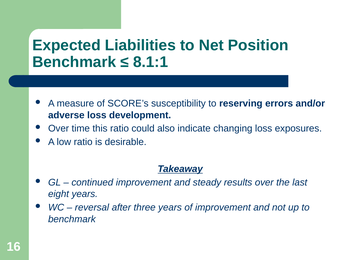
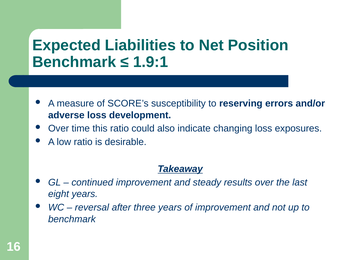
8.1:1: 8.1:1 -> 1.9:1 (151, 62)
